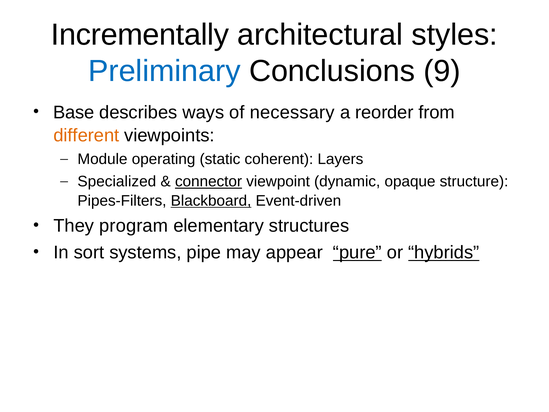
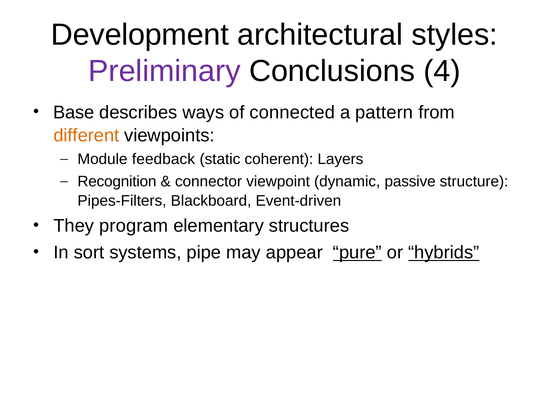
Incrementally: Incrementally -> Development (140, 35)
Preliminary colour: blue -> purple (164, 71)
9: 9 -> 4 (442, 71)
necessary: necessary -> connected (292, 112)
reorder: reorder -> pattern (384, 112)
operating: operating -> feedback (163, 159)
Specialized: Specialized -> Recognition (117, 181)
connector underline: present -> none (209, 181)
opaque: opaque -> passive (410, 181)
Blackboard underline: present -> none (211, 201)
